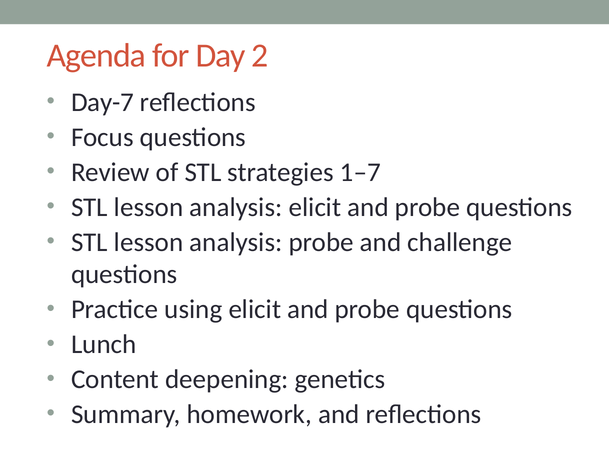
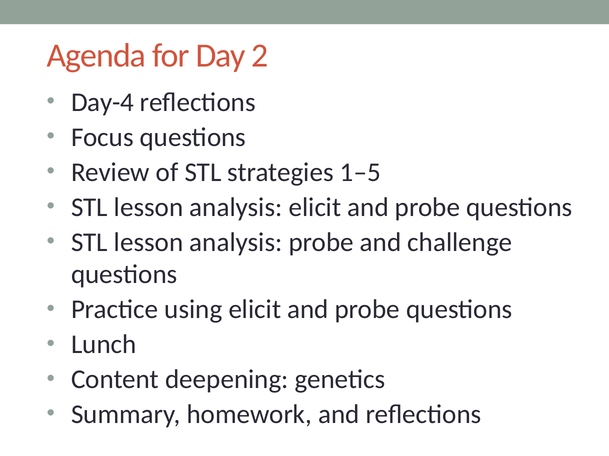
Day-7: Day-7 -> Day-4 (103, 102)
1–7: 1–7 -> 1–5 (360, 172)
